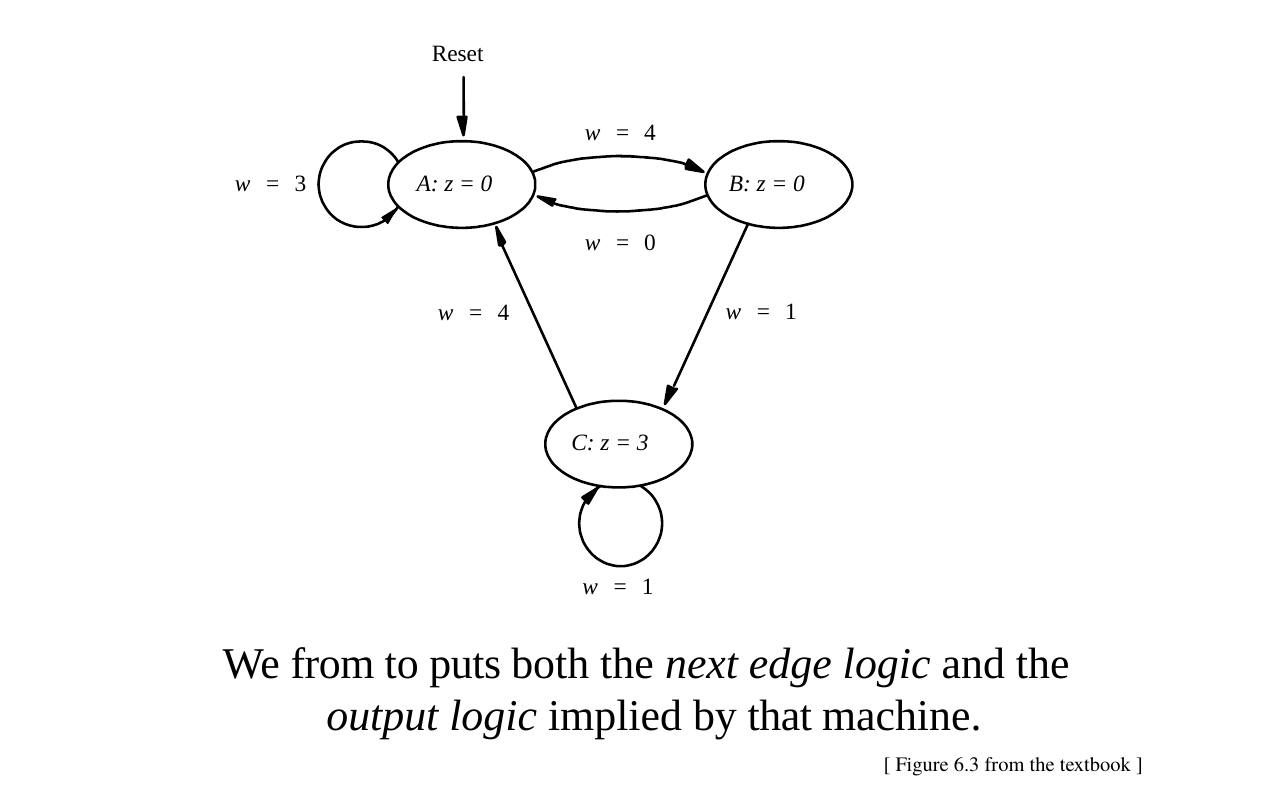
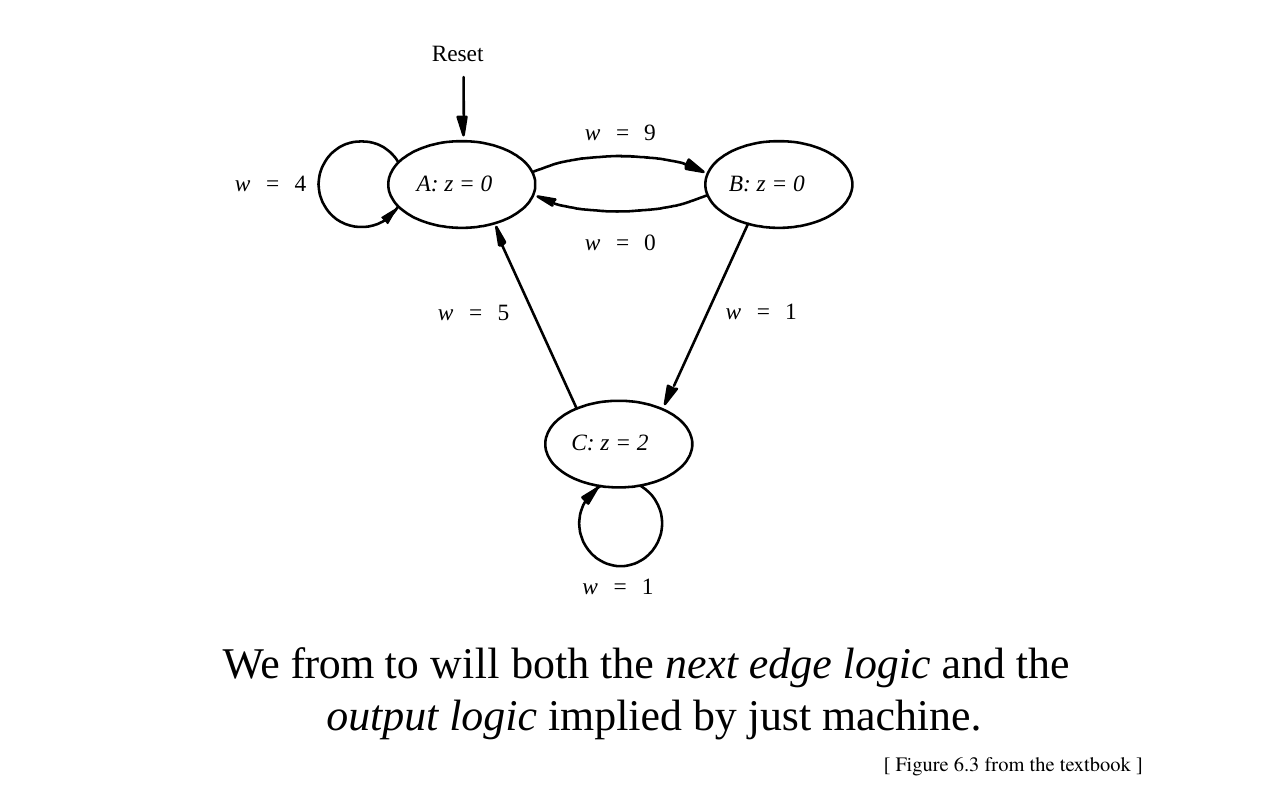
4: 4 -> 9 (650, 133)
w 3: 3 -> 4 (300, 184)
4: 4 -> 5 (503, 313)
3: 3 -> 2 (643, 443)
puts: puts -> will (465, 664)
that: that -> just (780, 716)
